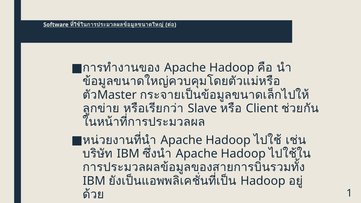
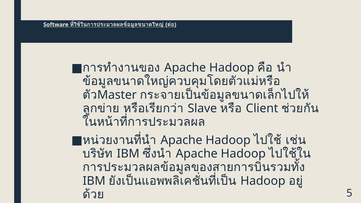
1: 1 -> 5 (349, 193)
